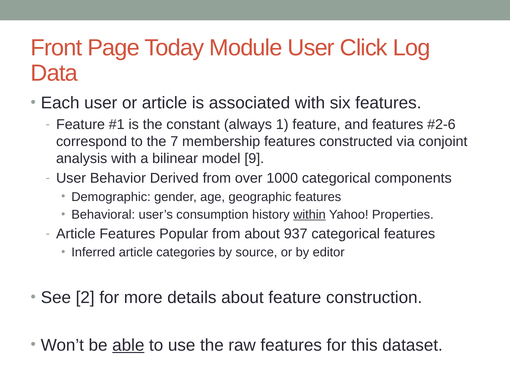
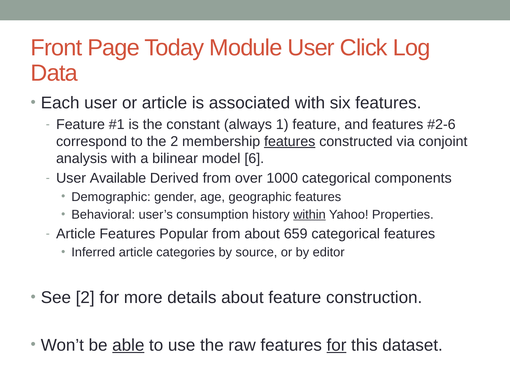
the 7: 7 -> 2 (174, 142)
features underline: none -> present (290, 142)
9: 9 -> 6 (254, 159)
Behavior: Behavior -> Available (118, 178)
937: 937 -> 659 (296, 234)
for underline: none -> present (336, 346)
